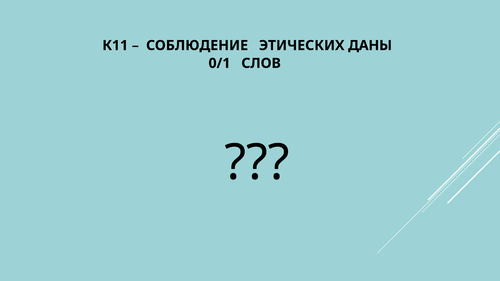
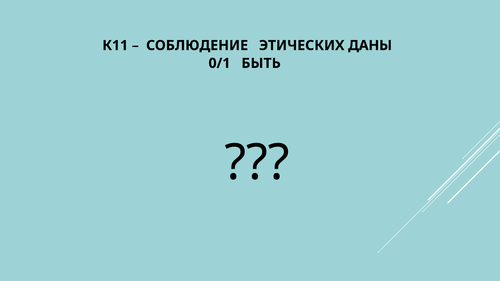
СЛОВ: СЛОВ -> БЫТЬ (261, 63)
